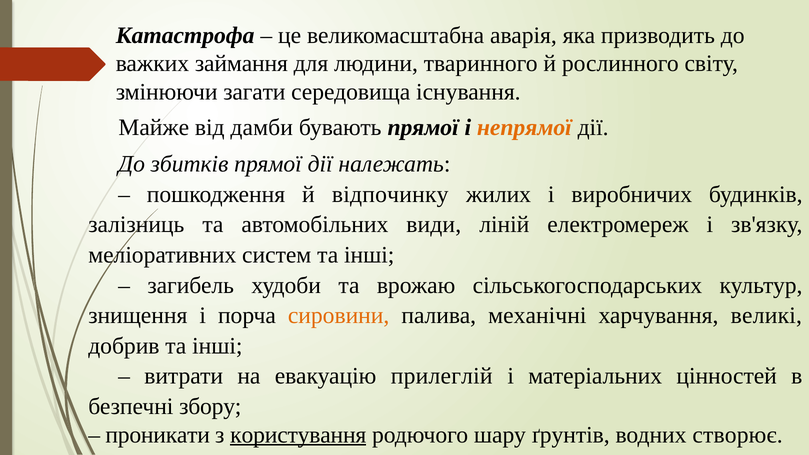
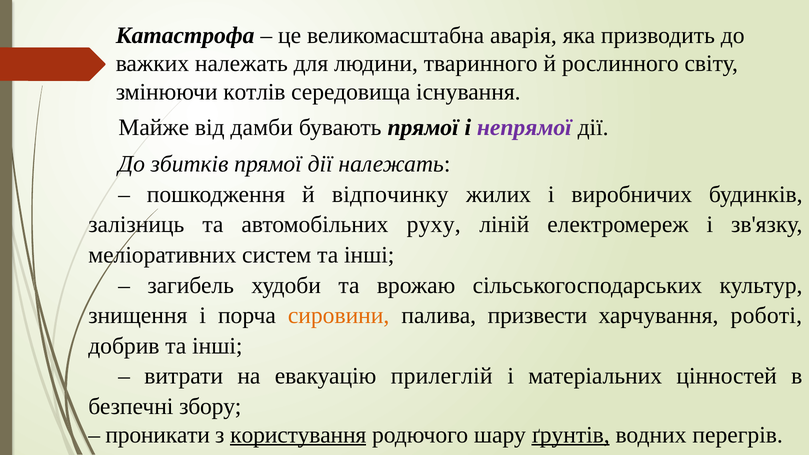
важких займання: займання -> належать (241, 64)
загати: загати -> котлів (254, 92)
непрямої colour: orange -> purple (524, 127)
види: види -> руху (434, 225)
механічні: механічні -> призвести (537, 316)
великі: великі -> роботі (766, 316)
ґрунтів underline: none -> present (571, 435)
створює: створює -> перегрів (738, 435)
